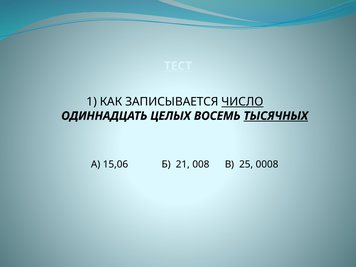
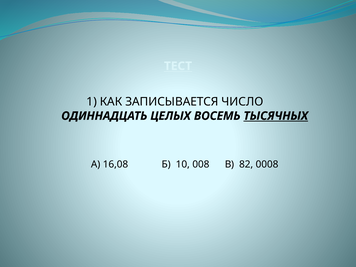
ЧИСЛО underline: present -> none (242, 102)
15,06: 15,06 -> 16,08 (115, 164)
21: 21 -> 10 (183, 164)
25: 25 -> 82 (246, 164)
